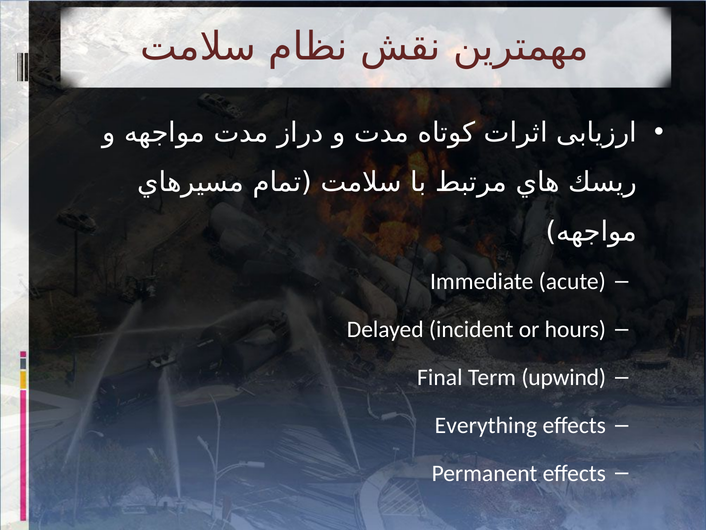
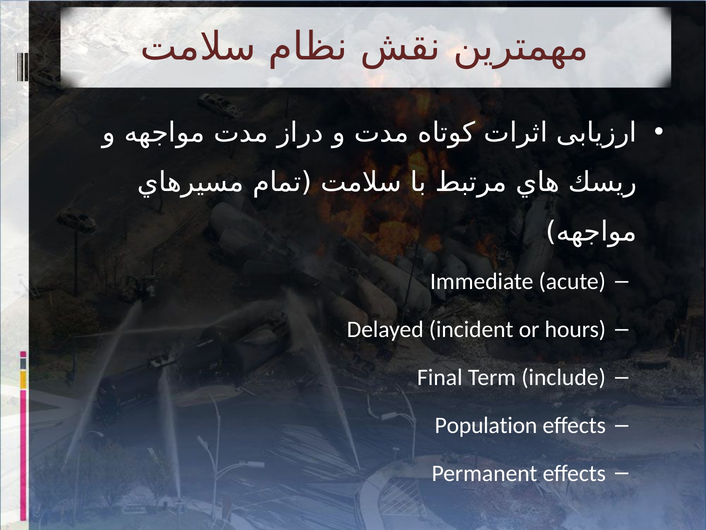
upwind: upwind -> include (564, 377)
Everything: Everything -> Population (486, 425)
